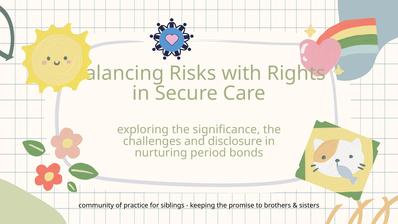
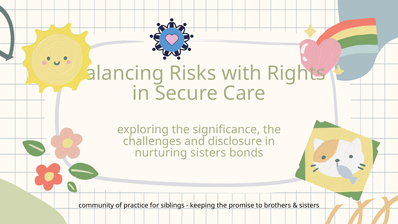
nurturing period: period -> sisters (208, 153)
